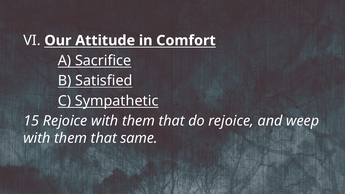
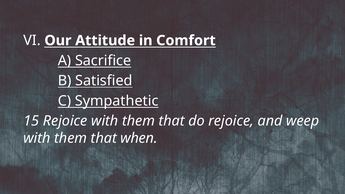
same: same -> when (139, 138)
